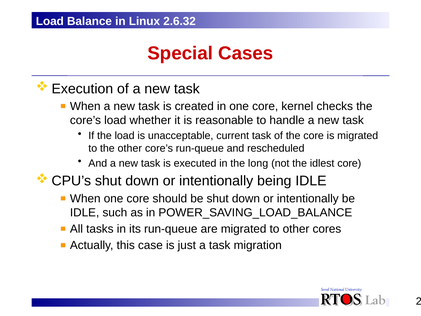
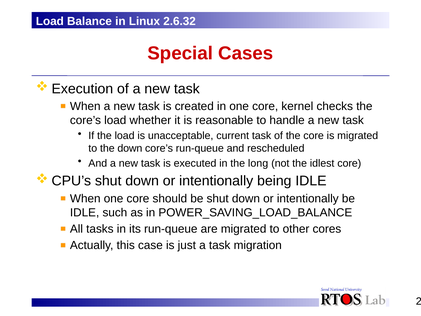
the other: other -> down (130, 148)
